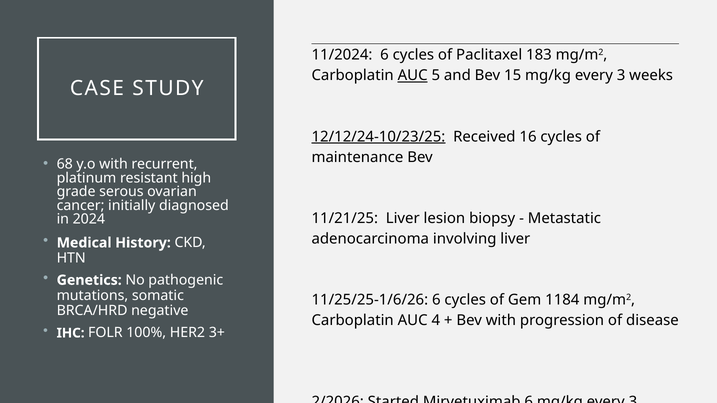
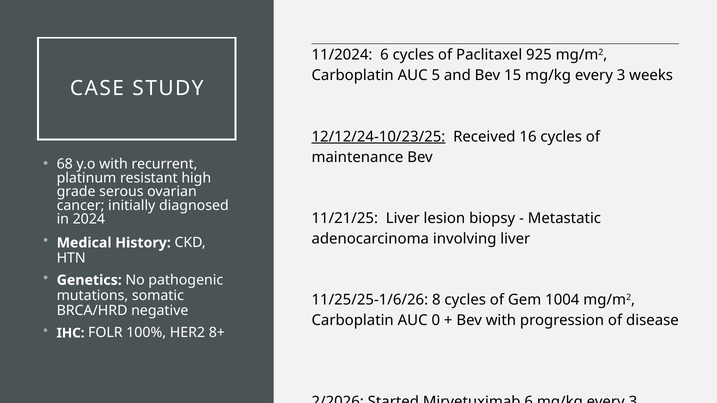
183: 183 -> 925 (539, 55)
AUC underline: present -> none (413, 75)
11/25/25-1/6/26 6: 6 -> 8 (436, 300)
1184: 1184 -> 1004 (562, 300)
4: 4 -> 0 (436, 321)
3+: 3+ -> 8+ (217, 333)
